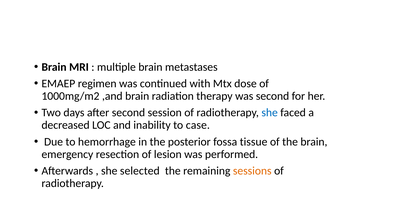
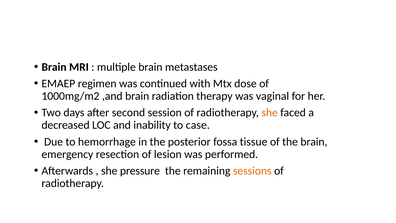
was second: second -> vaginal (273, 96)
she colour: blue -> orange (270, 113)
selected: selected -> pressure (140, 171)
